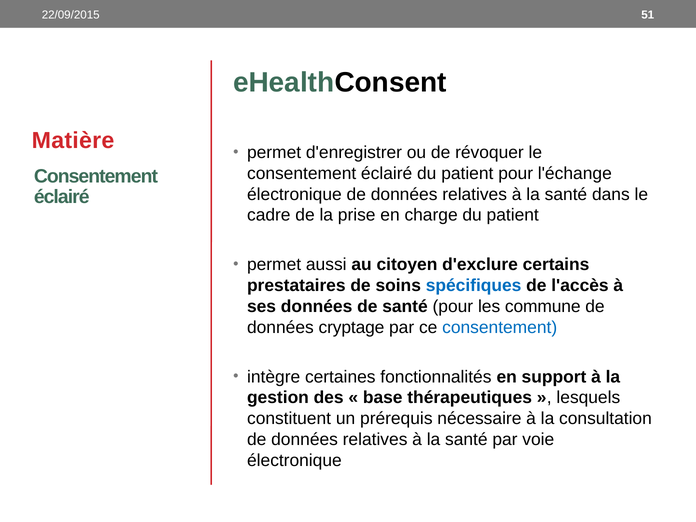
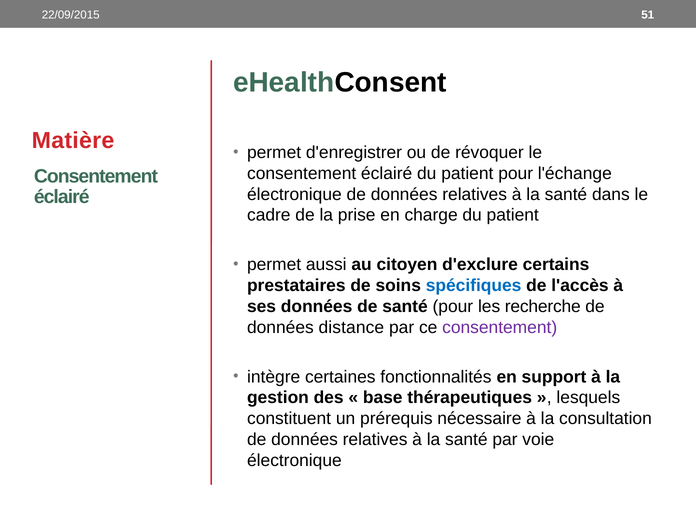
commune: commune -> recherche (543, 306)
cryptage: cryptage -> distance (351, 327)
consentement colour: blue -> purple (500, 327)
